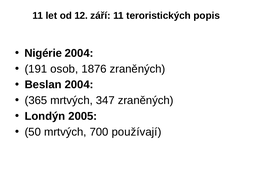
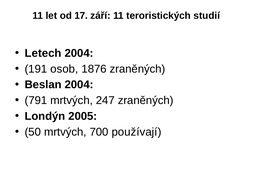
12: 12 -> 17 (81, 16)
popis: popis -> studií (207, 16)
Nigérie: Nigérie -> Letech (43, 53)
365: 365 -> 791 (36, 100)
347: 347 -> 247 (105, 100)
